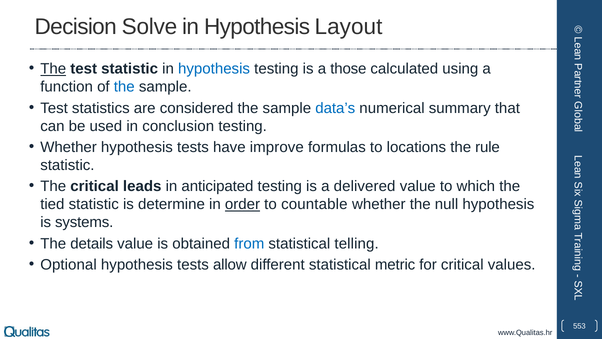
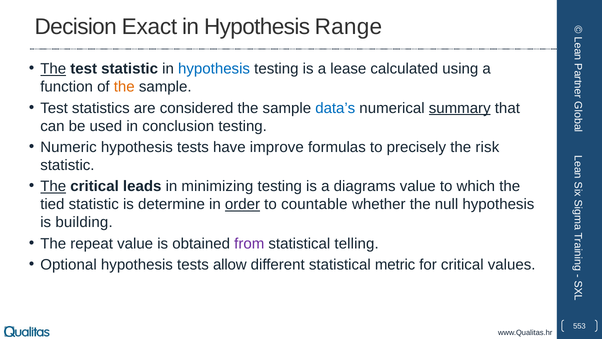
Solve: Solve -> Exact (149, 27)
Layout: Layout -> Range (348, 27)
those: those -> lease (348, 69)
the colour: blue -> orange (124, 87)
summary underline: none -> present (460, 108)
Whether: Whether -> Numeric (68, 147)
locations: locations -> precisely (416, 147)
rule: rule -> risk (487, 147)
The underline: none -> present (53, 186)
anticipated: anticipated -> minimizing (217, 186)
delivered: delivered -> diagrams (365, 186)
systems: systems -> building (84, 222)
details: details -> repeat (92, 243)
from colour: blue -> purple (249, 243)
